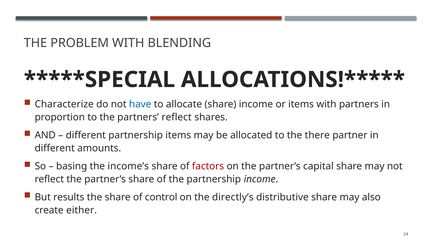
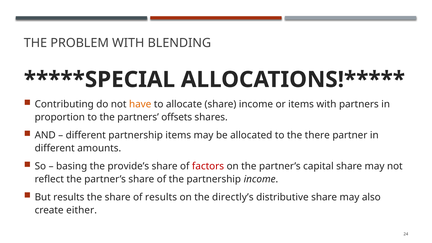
Characterize: Characterize -> Contributing (64, 104)
have colour: blue -> orange (140, 104)
partners reflect: reflect -> offsets (177, 117)
income’s: income’s -> provide’s (128, 166)
of control: control -> results (161, 197)
